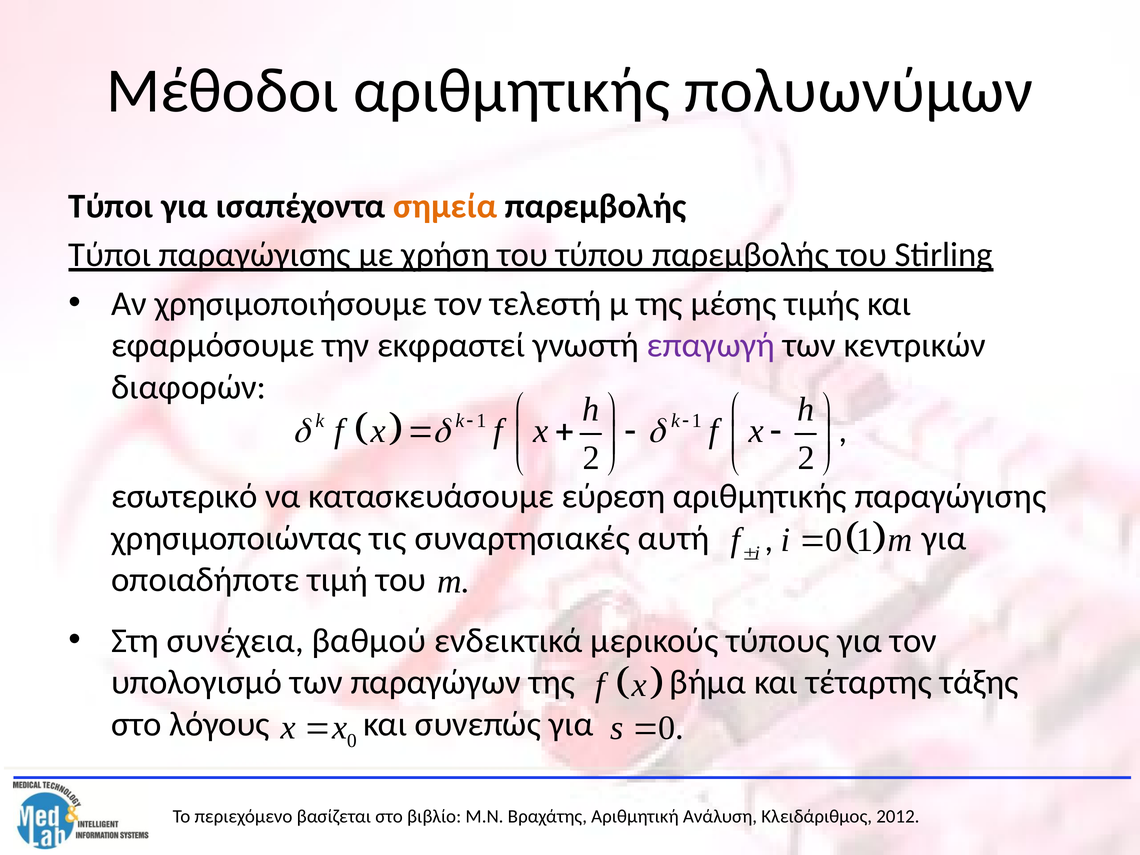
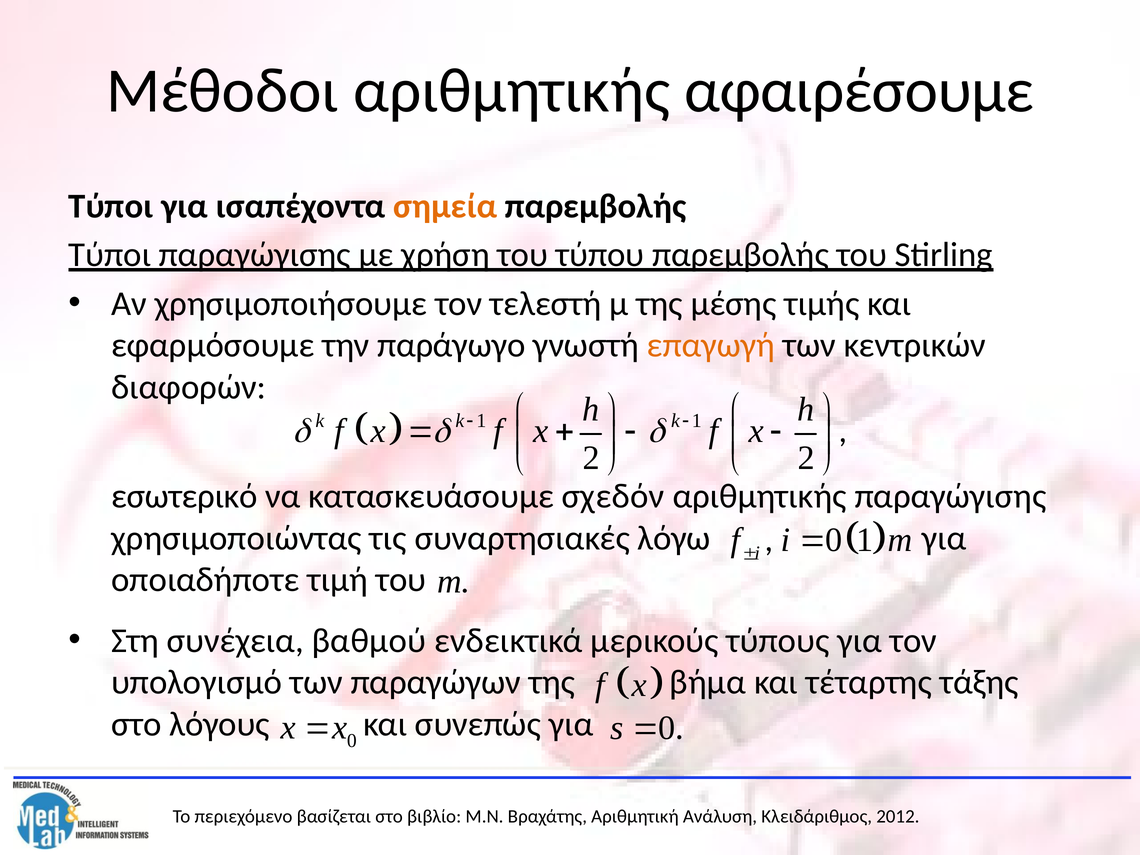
πολυωνύμων: πολυωνύμων -> αφαιρέσουμε (859, 91)
εκφραστεί: εκφραστεί -> παράγωγο (451, 345)
επαγωγή colour: purple -> orange (711, 345)
εύρεση: εύρεση -> σχεδόν (613, 496)
αυτή: αυτή -> λόγω (674, 538)
